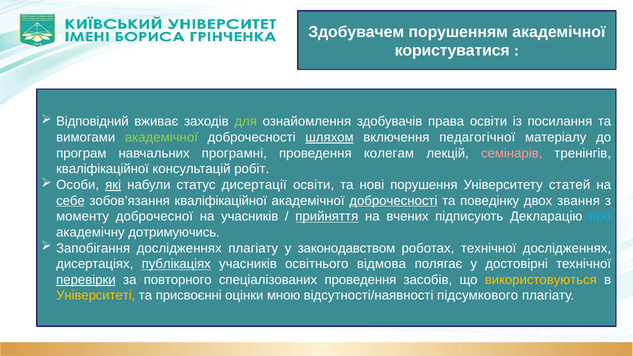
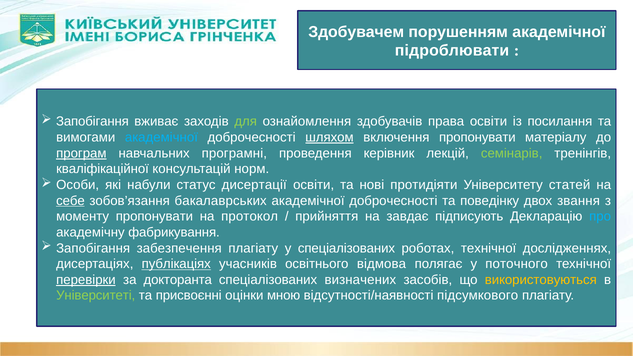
користуватися: користуватися -> підроблювати (452, 51)
Відповідний: Відповідний -> Запобігання (92, 122)
академічної colour: light green -> light blue (161, 137)
включення педагогічної: педагогічної -> пропонувати (477, 137)
програм underline: none -> present (81, 153)
колегам: колегам -> керівник (389, 153)
семінарів colour: pink -> light green (512, 153)
робіт: робіт -> норм (252, 169)
які underline: present -> none (113, 185)
порушення: порушення -> протидіяти (424, 185)
зобов’язання кваліфікаційної: кваліфікаційної -> бакалаврських (221, 201)
доброчесності underline: present -> none (393, 201)
моменту доброчесної: доброчесної -> пропонувати (154, 217)
на учасників: учасників -> протокол (250, 217)
прийняття underline: present -> none (327, 217)
вчених: вчених -> завдає (407, 217)
дотримуючись: дотримуючись -> фабрикування (174, 232)
Запобігання дослідженнях: дослідженнях -> забезпечення (179, 248)
у законодавством: законодавством -> спеціалізованих (346, 248)
достовірні: достовірні -> поточного (517, 264)
повторного: повторного -> докторанта (178, 280)
спеціалізованих проведення: проведення -> визначених (360, 280)
Університеті colour: yellow -> light green (96, 296)
